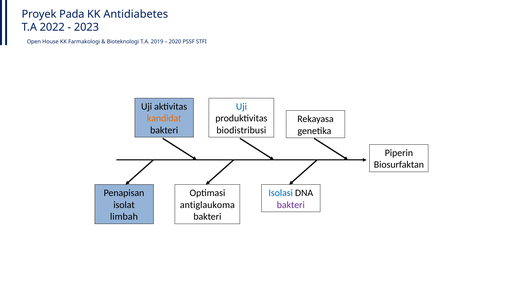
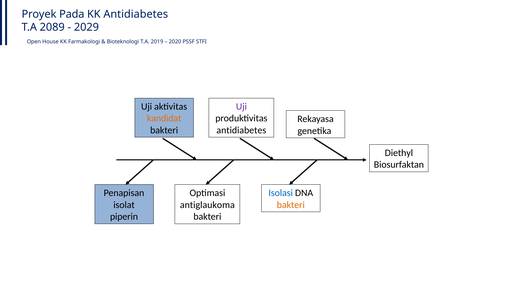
2022: 2022 -> 2089 (52, 27)
2023: 2023 -> 2029 (86, 27)
Uji colour: blue -> purple (241, 107)
biodistribusi: biodistribusi -> antidiabetes (241, 130)
Piperin: Piperin -> Diethyl (399, 153)
bakteri colour: purple -> orange (291, 205)
limbah: limbah -> piperin (124, 217)
